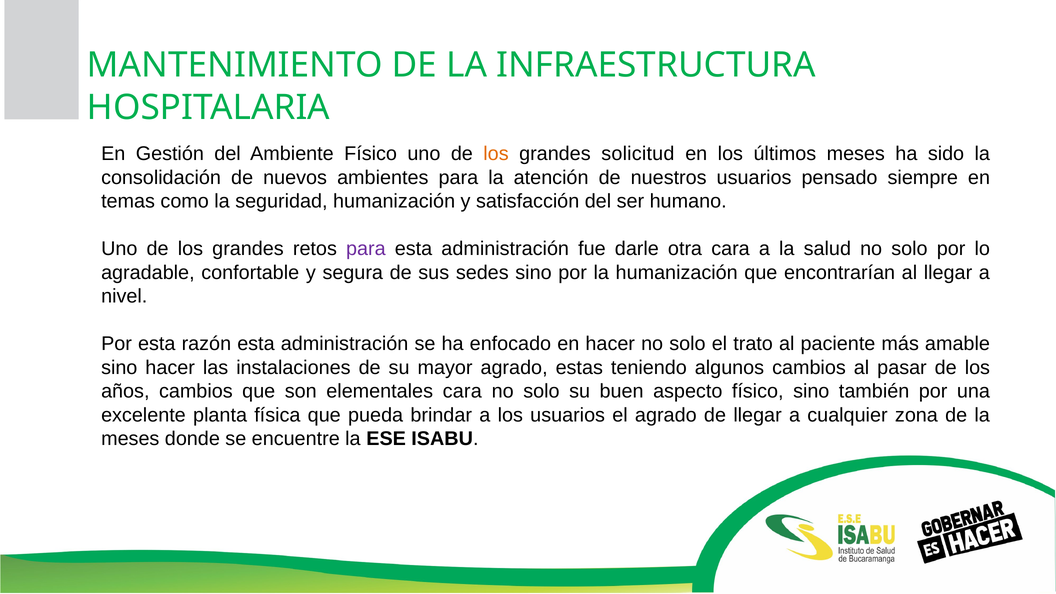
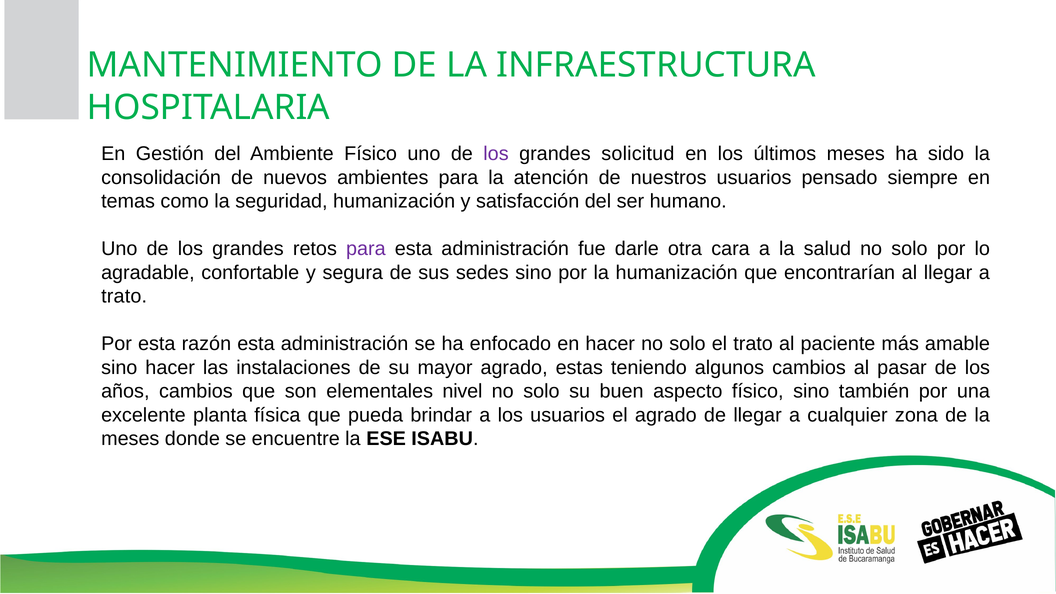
los colour: orange -> purple (496, 154)
nivel: nivel -> trato (124, 296)
elementales cara: cara -> nivel (462, 391)
